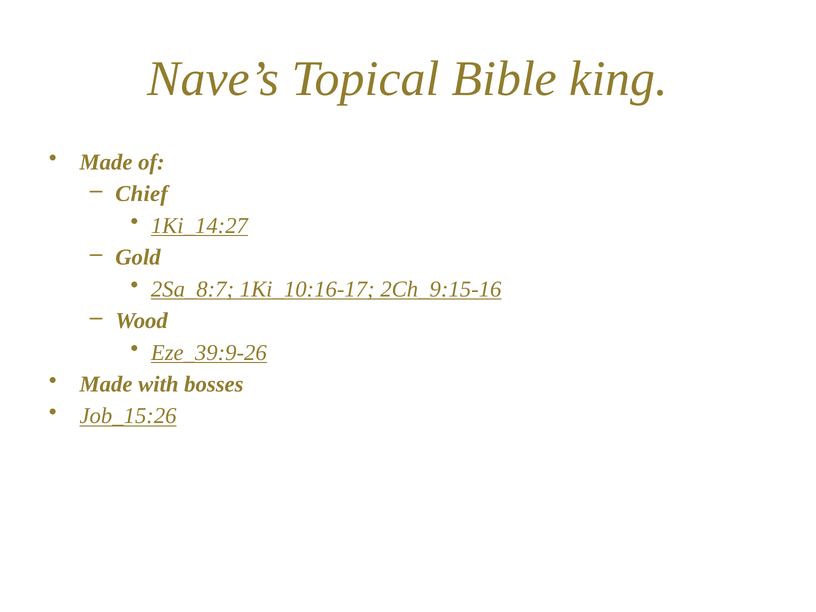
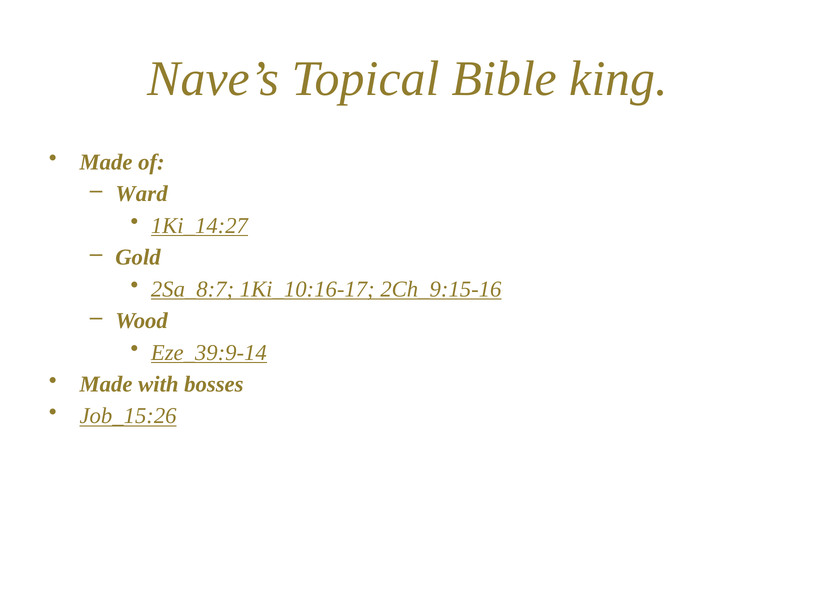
Chief: Chief -> Ward (142, 194)
Eze_39:9-26: Eze_39:9-26 -> Eze_39:9-14 (209, 353)
